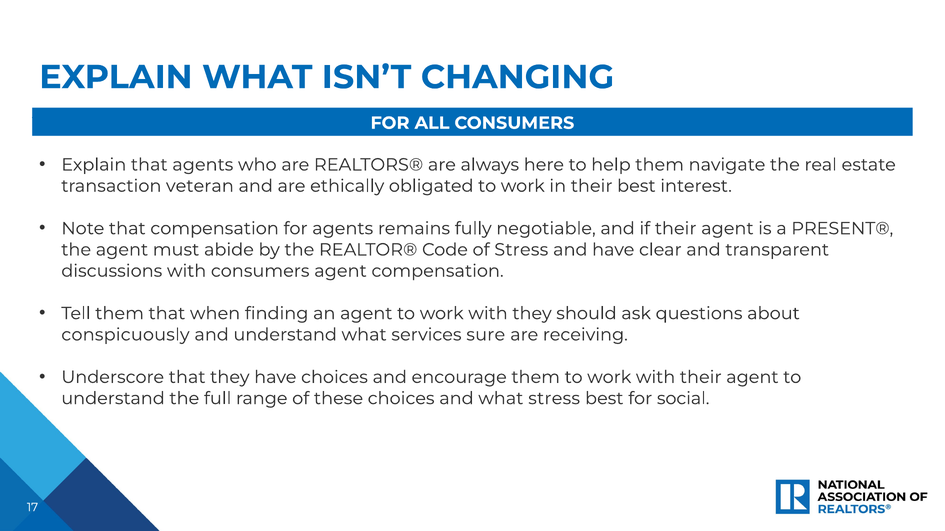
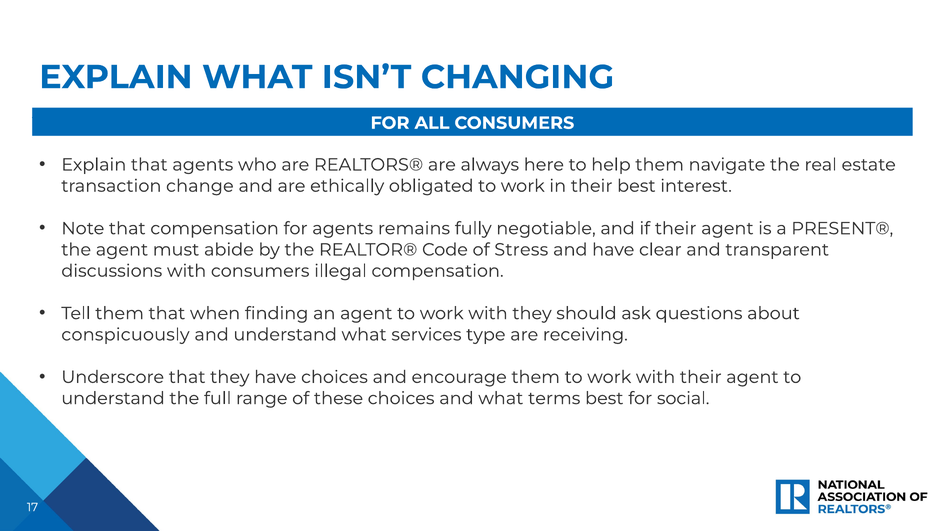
veteran: veteran -> change (200, 186)
consumers agent: agent -> illegal (341, 271)
sure: sure -> type (486, 335)
what stress: stress -> terms (554, 399)
